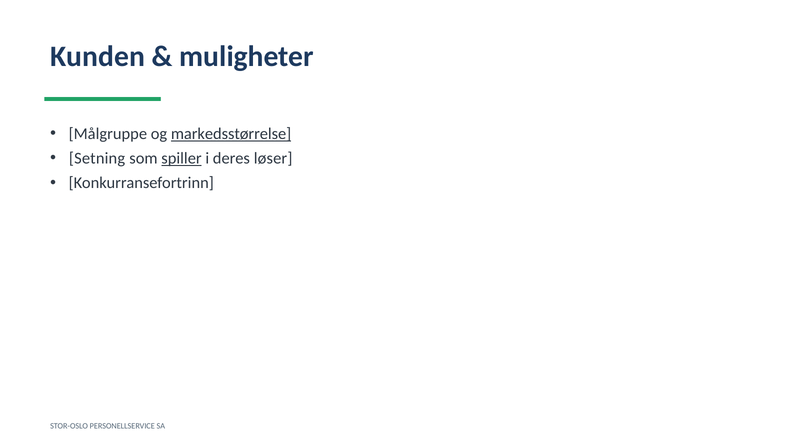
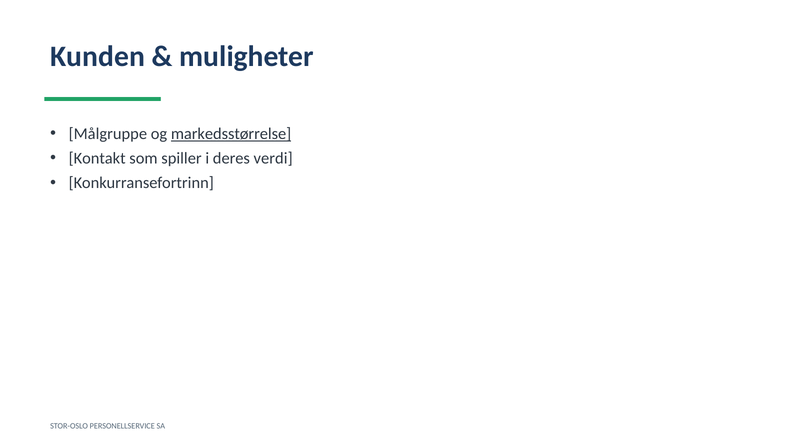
Setning: Setning -> Kontakt (97, 158)
spiller underline: present -> none (182, 158)
løser: løser -> verdi (273, 158)
